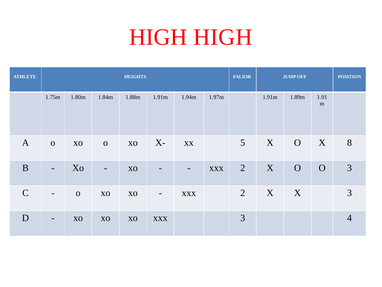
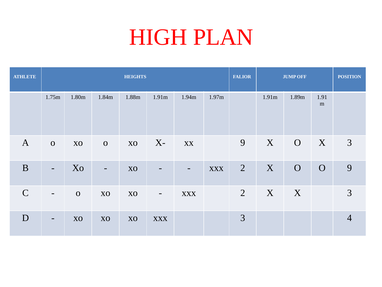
HIGH HIGH: HIGH -> PLAN (223, 37)
xx 5: 5 -> 9 (243, 142)
O X 8: 8 -> 3 (349, 142)
O 3: 3 -> 9 (349, 168)
